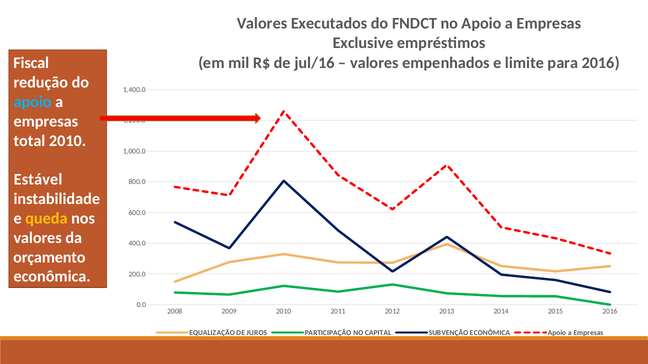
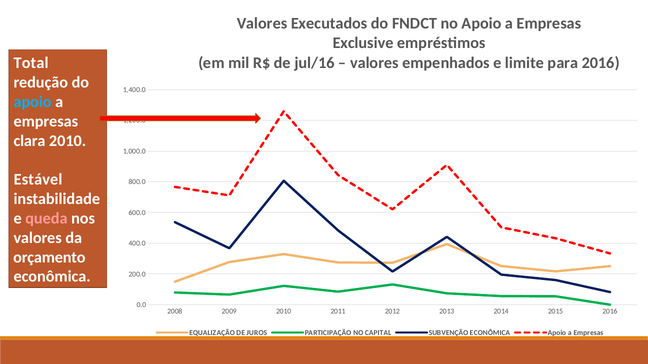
Fiscal: Fiscal -> Total (31, 63)
total: total -> clara (29, 141)
queda colour: yellow -> pink (46, 219)
